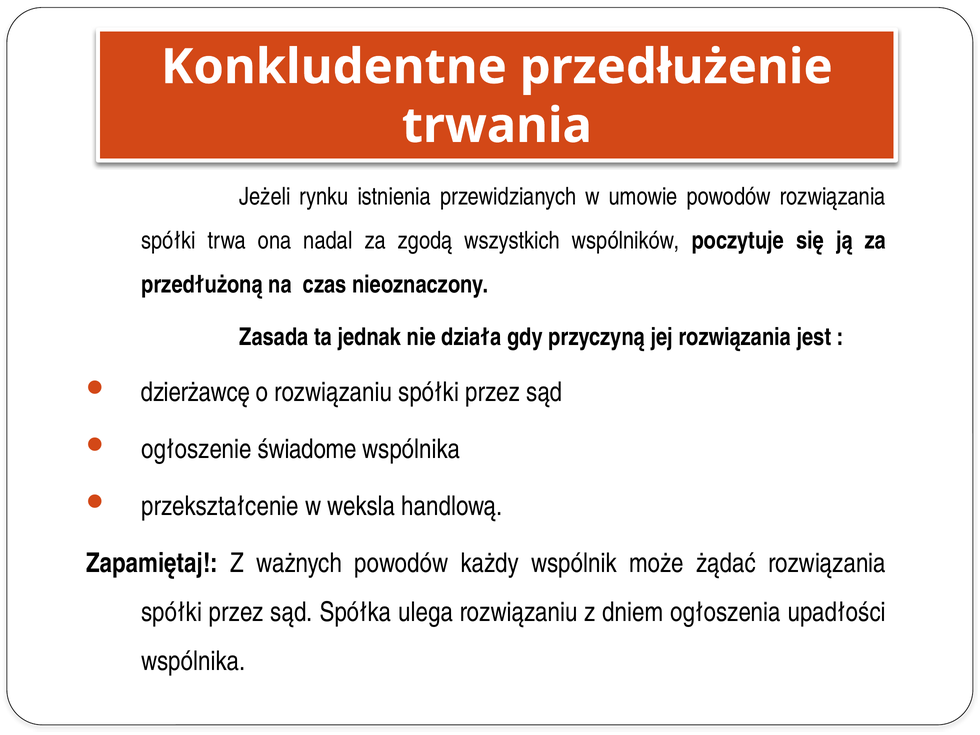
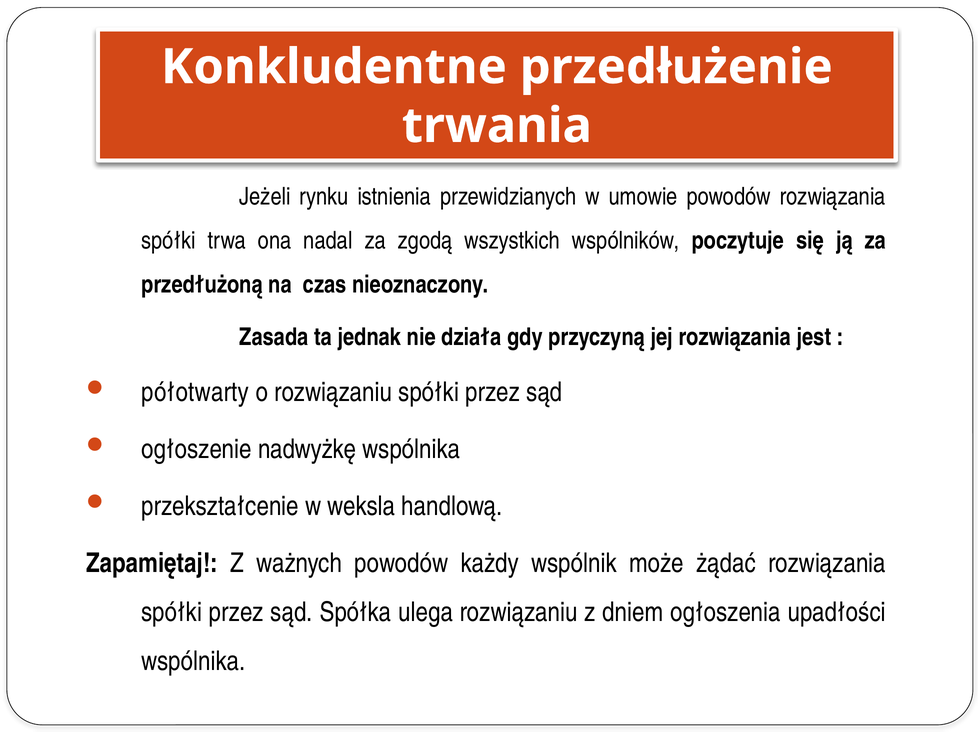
dzierżawcę: dzierżawcę -> półotwarty (195, 392)
świadome: świadome -> nadwyżkę (307, 449)
